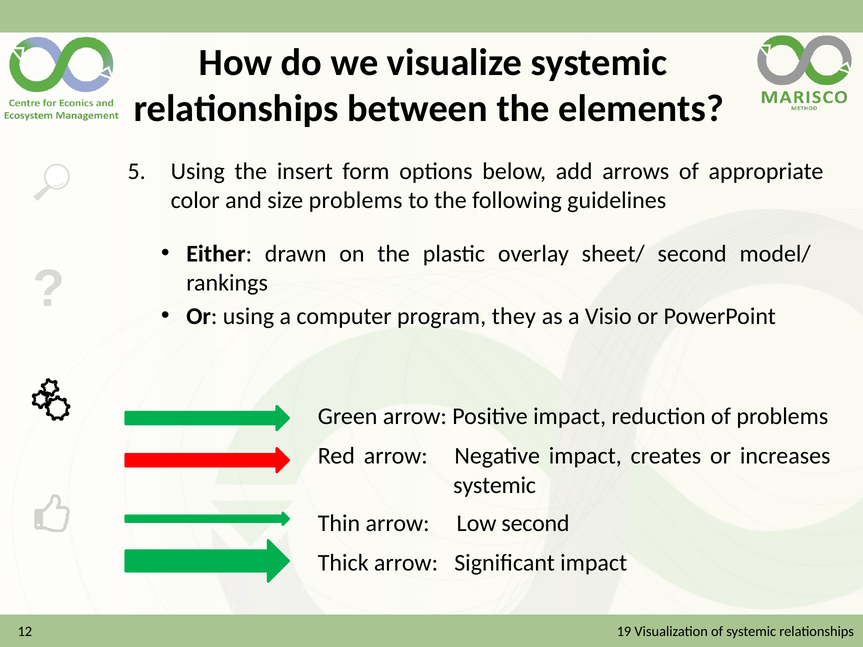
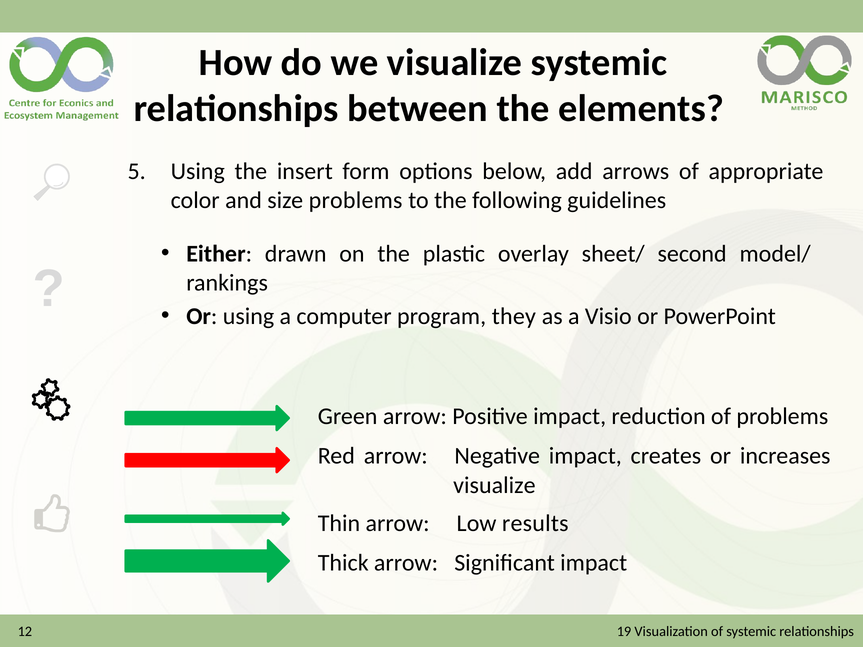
systemic: systemic -> visualize (494, 485)
Low second: second -> results (535, 523)
